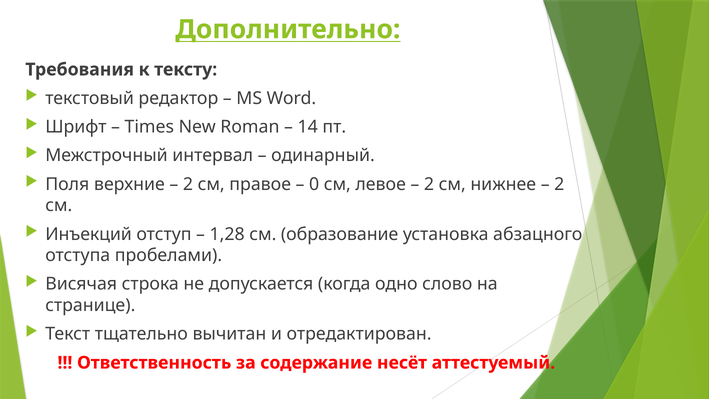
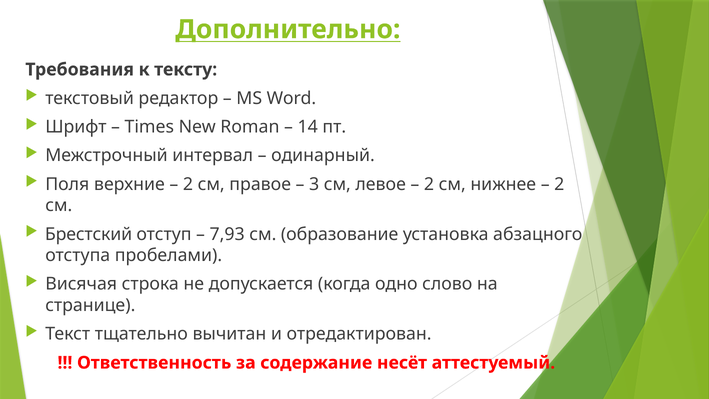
0: 0 -> 3 (314, 184)
Инъекций: Инъекций -> Брестский (89, 234)
1,28: 1,28 -> 7,93 (227, 234)
